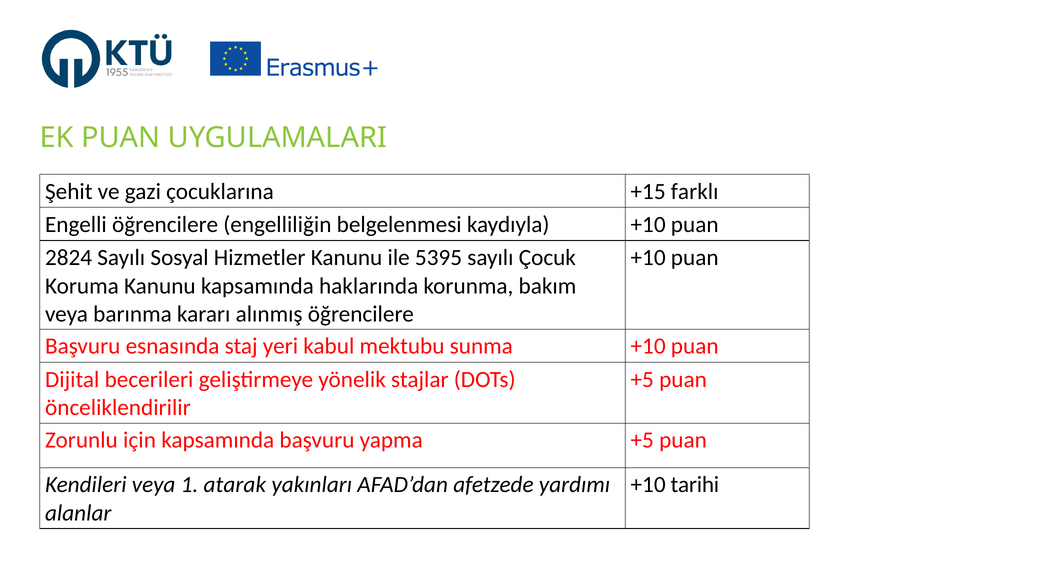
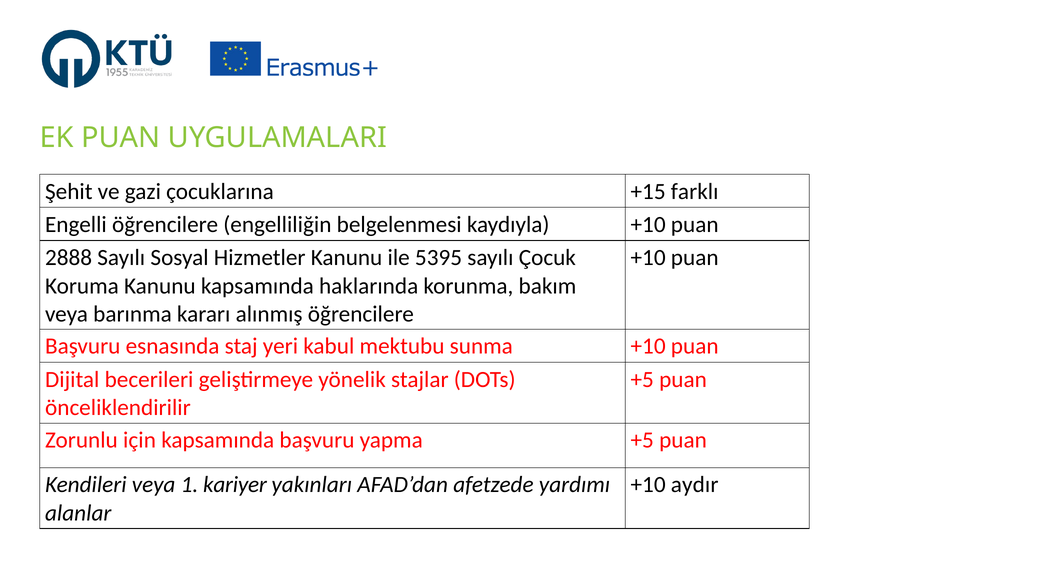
2824: 2824 -> 2888 (69, 258)
atarak: atarak -> kariyer (235, 485)
tarihi: tarihi -> aydır (695, 485)
